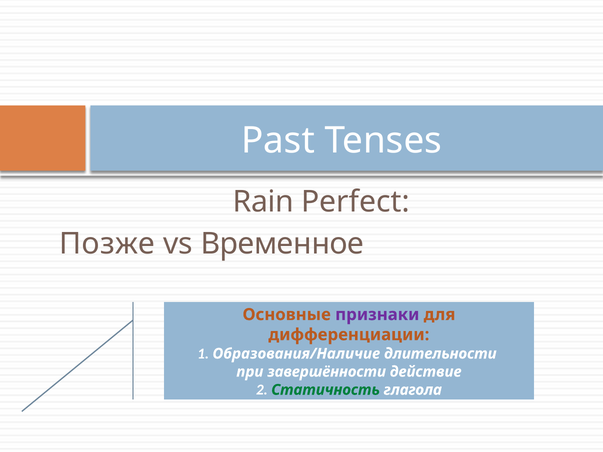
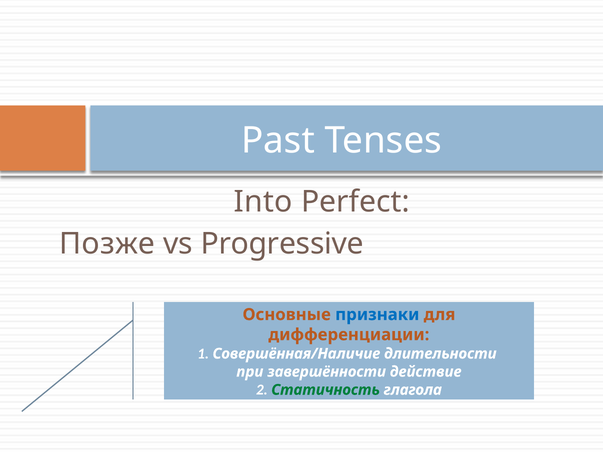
Rain: Rain -> Into (263, 202)
Временное: Временное -> Progressive (282, 244)
признаки colour: purple -> blue (377, 315)
Образования/Наличие: Образования/Наличие -> Совершённая/Наличие (296, 354)
